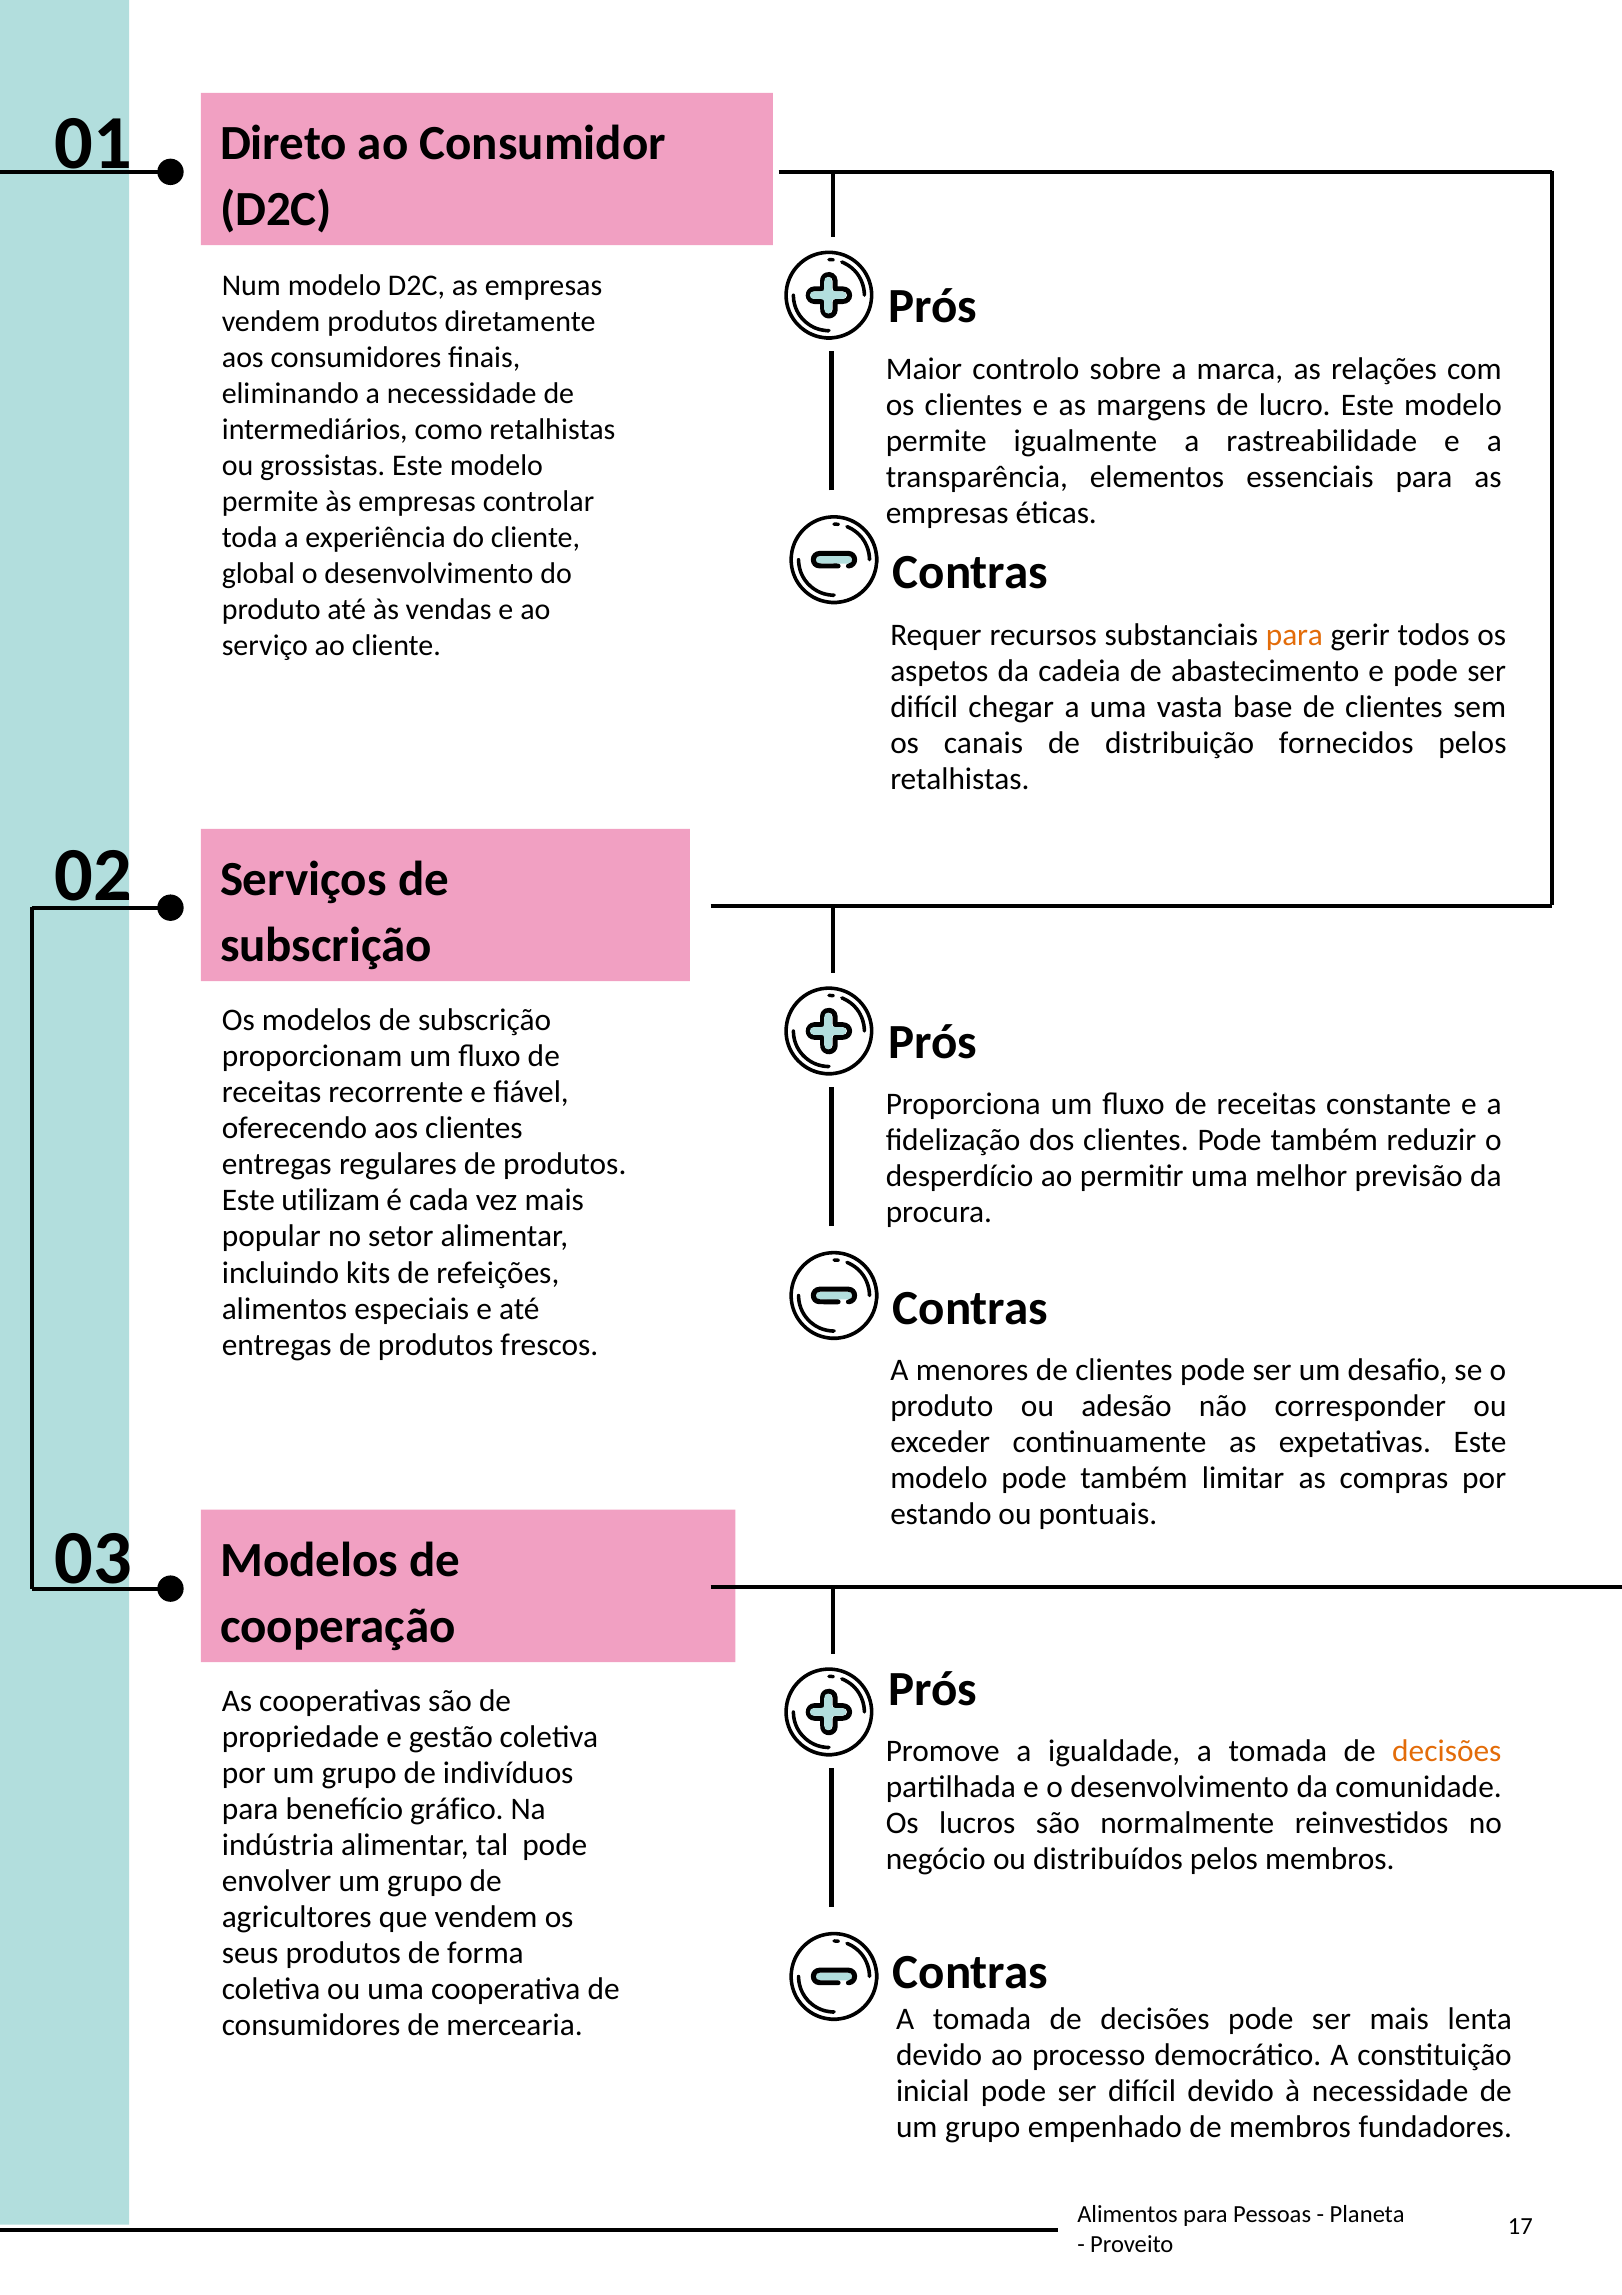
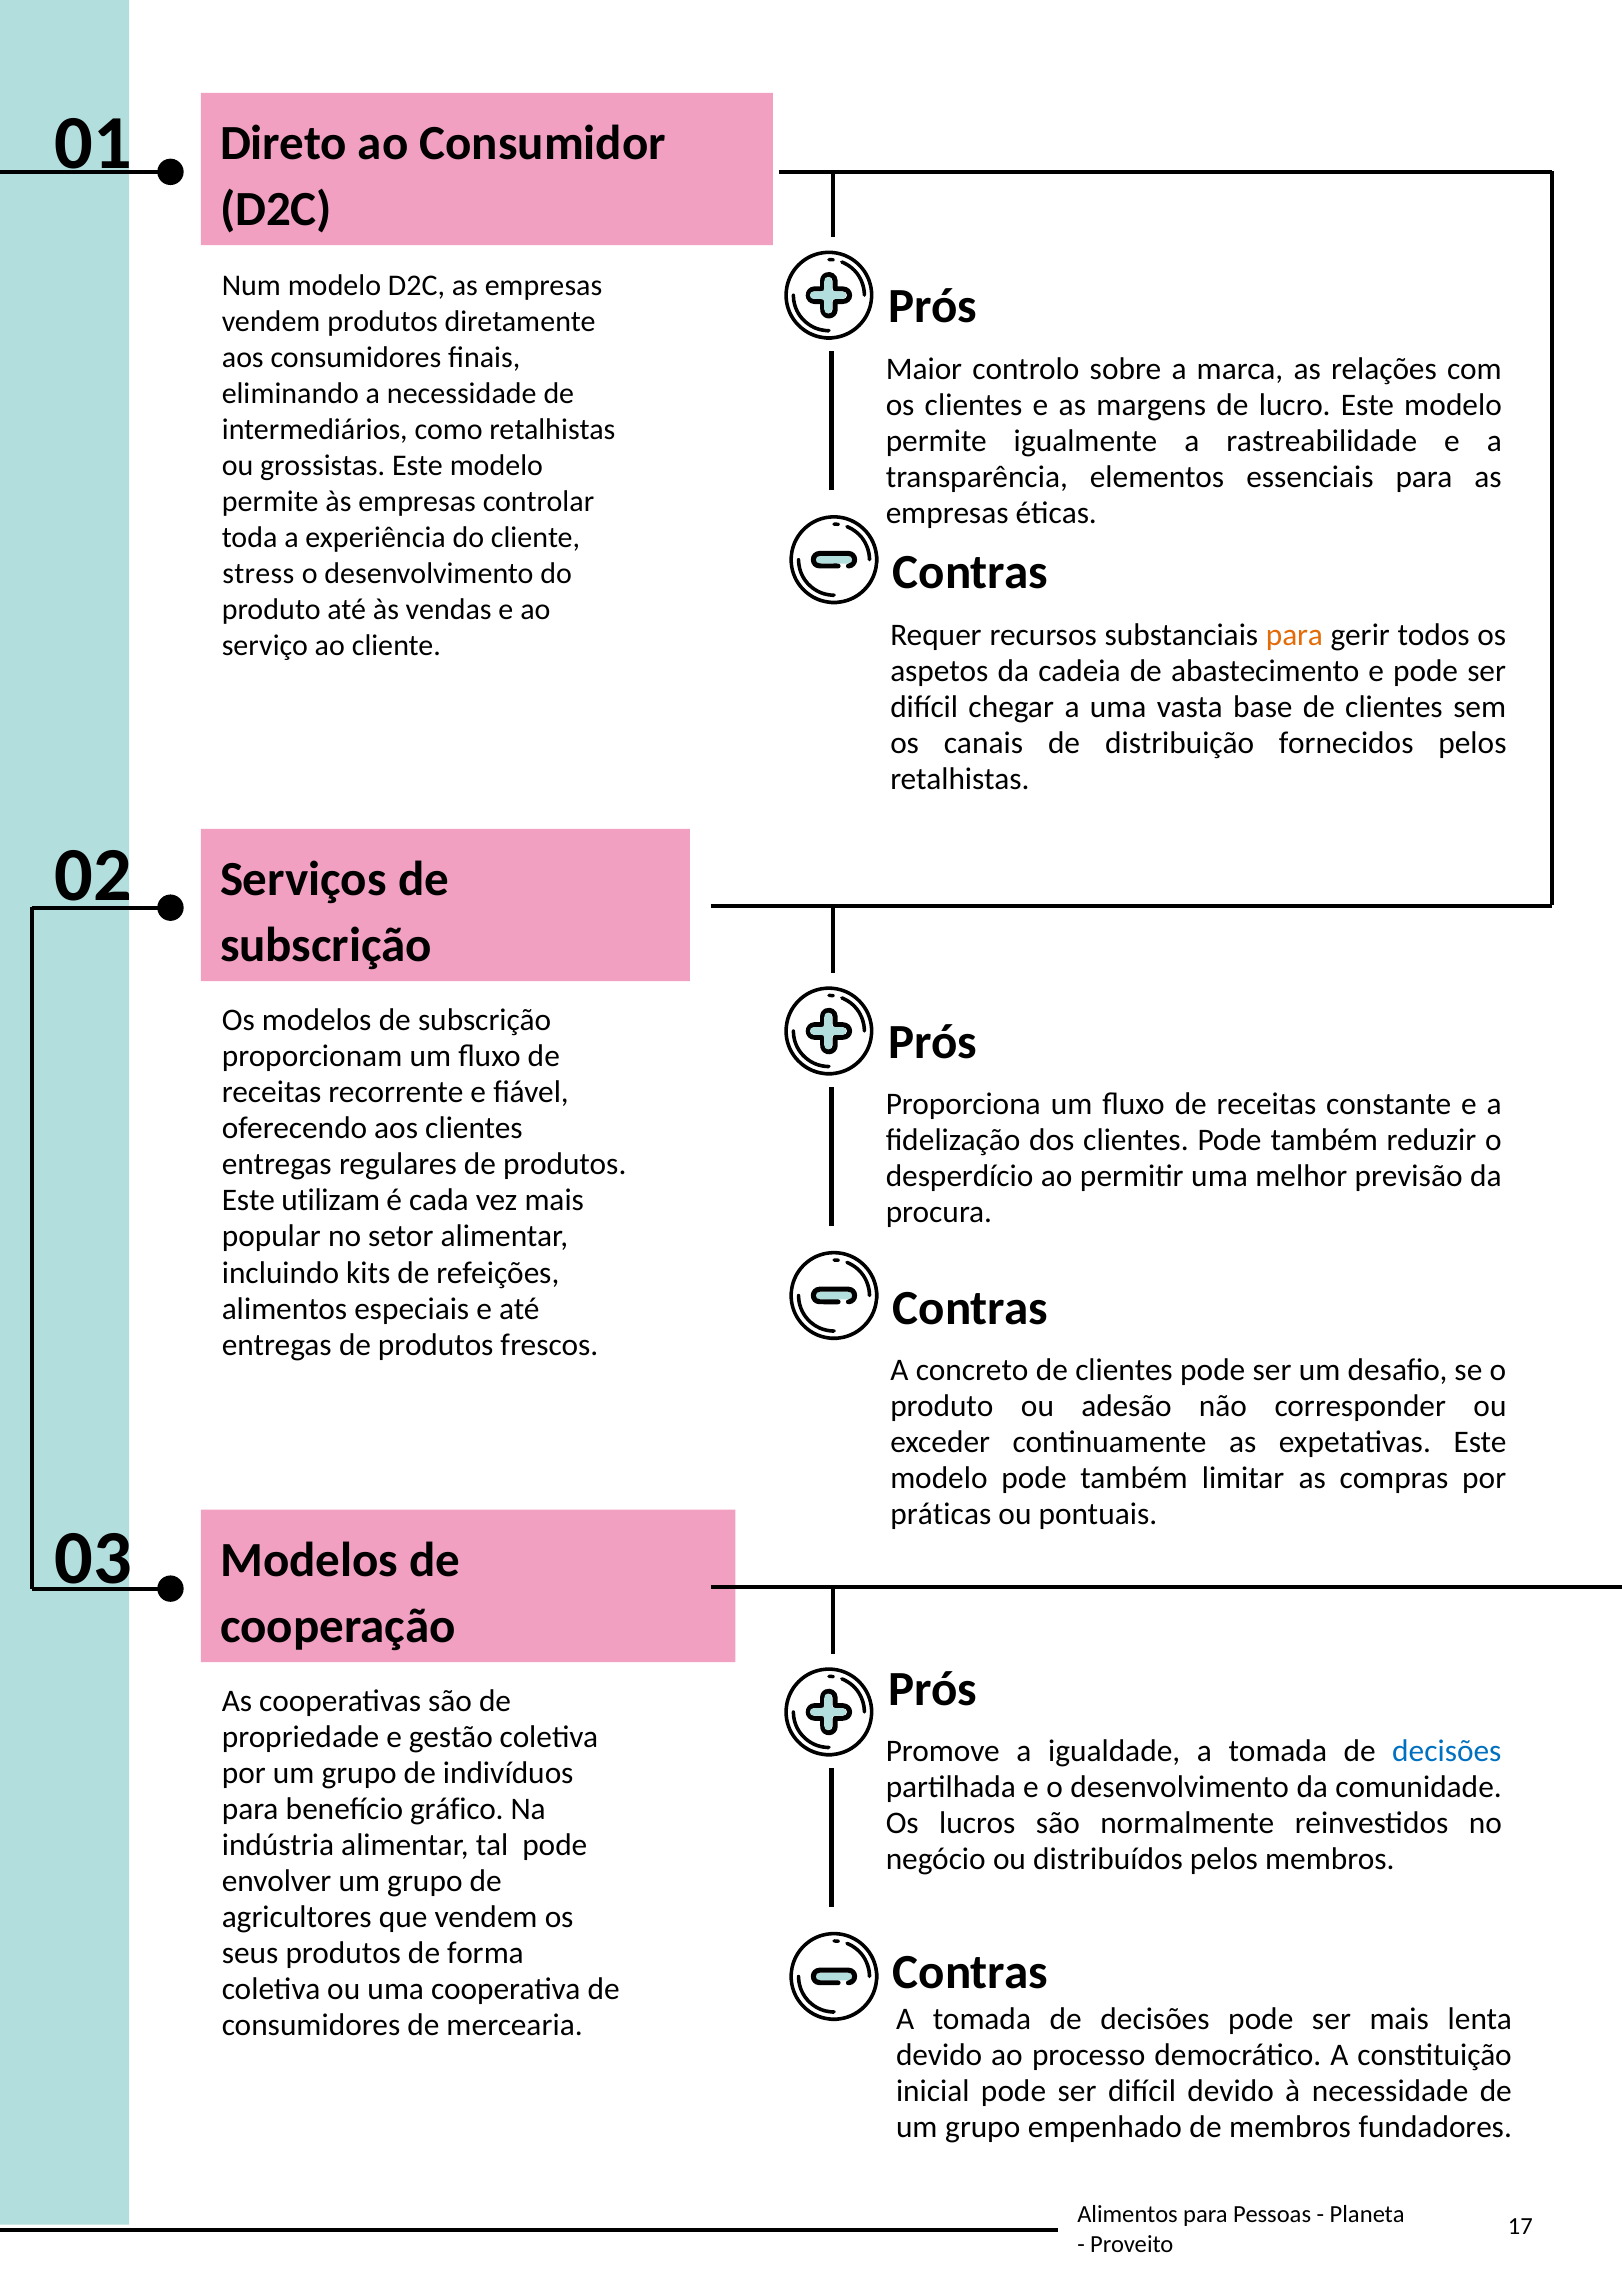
global: global -> stress (258, 573)
menores: menores -> concreto (972, 1370)
estando: estando -> práticas (941, 1514)
decisões colour: orange -> blue (1447, 1751)
